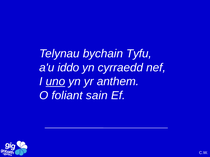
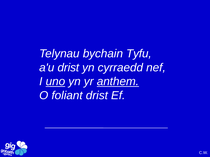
a'u iddo: iddo -> drist (68, 68)
anthem underline: none -> present (118, 82)
foliant sain: sain -> drist (97, 96)
